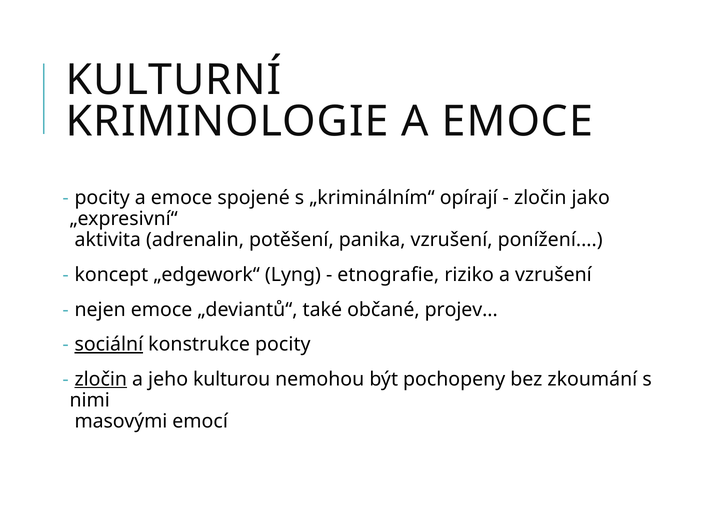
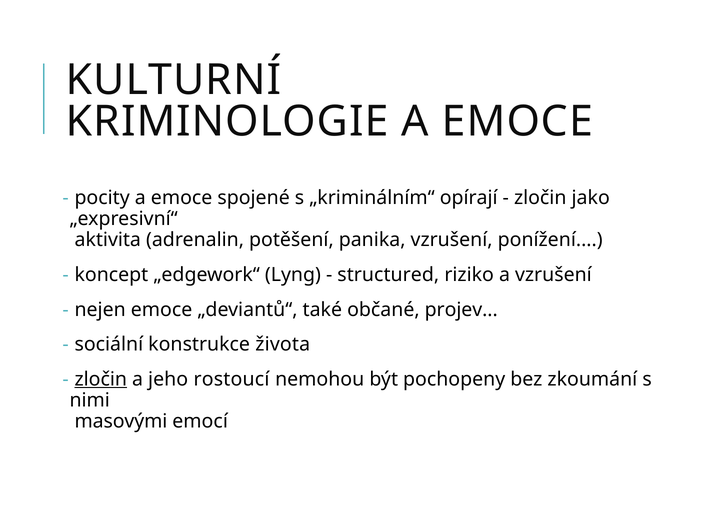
etnografie: etnografie -> structured (388, 275)
sociální underline: present -> none (109, 344)
konstrukce pocity: pocity -> života (283, 344)
kulturou: kulturou -> rostoucí (231, 379)
